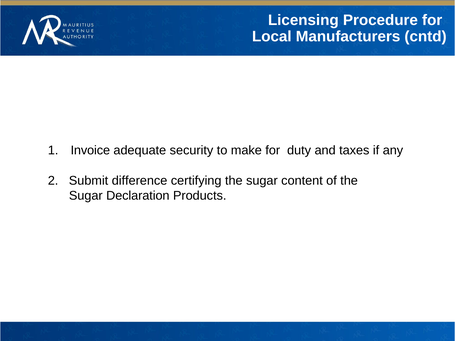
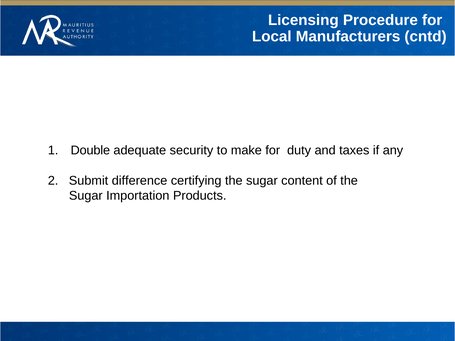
Invoice: Invoice -> Double (90, 150)
Declaration: Declaration -> Importation (138, 196)
